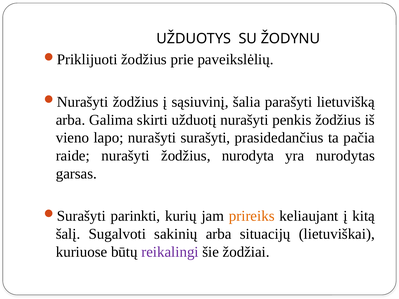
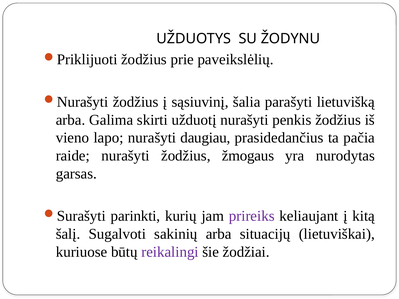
surašyti: surašyti -> daugiau (205, 138)
nurodyta: nurodyta -> žmogaus (248, 156)
prireiks colour: orange -> purple (252, 216)
